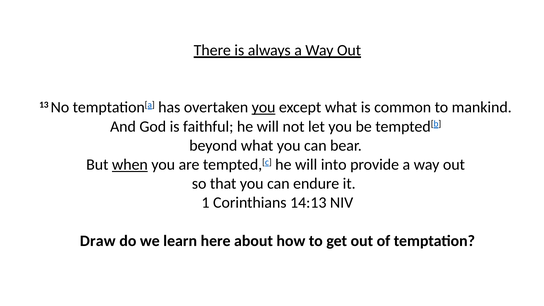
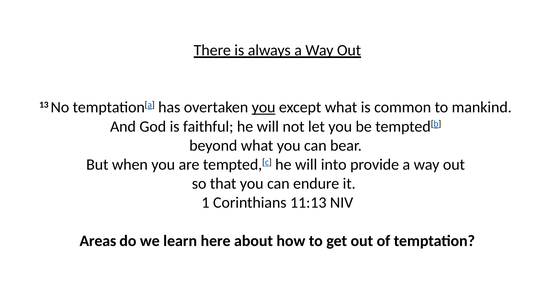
when underline: present -> none (130, 165)
14:13: 14:13 -> 11:13 (308, 203)
Draw: Draw -> Areas (98, 241)
